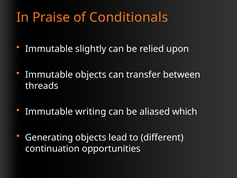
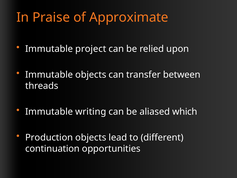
Conditionals: Conditionals -> Approximate (129, 17)
slightly: slightly -> project (91, 49)
Generating: Generating -> Production (49, 137)
